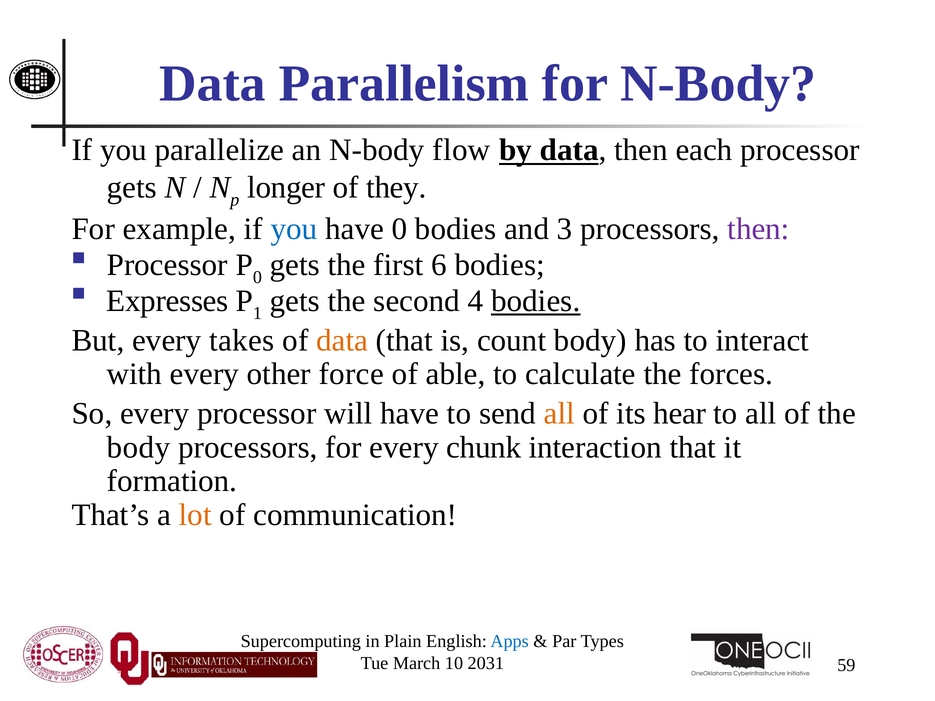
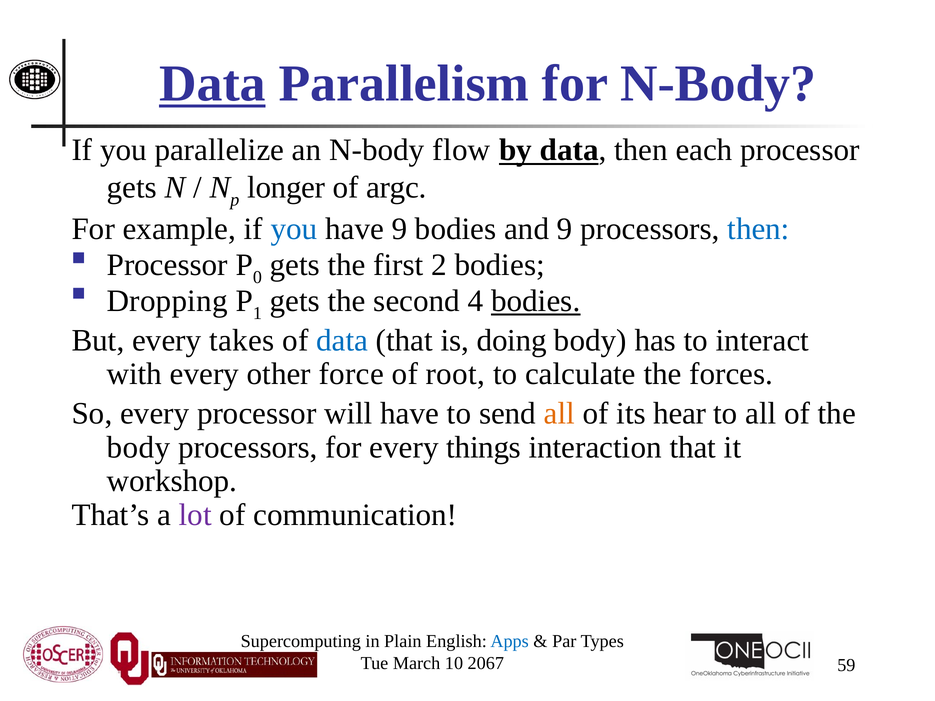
Data underline: none -> present (212, 84)
they: they -> argc (396, 188)
have 0: 0 -> 9 (399, 229)
and 3: 3 -> 9 (565, 229)
then colour: purple -> blue (759, 229)
6: 6 -> 2 (439, 265)
Expresses: Expresses -> Dropping (167, 301)
data colour: orange -> blue (342, 340)
count: count -> doing (512, 340)
able: able -> root (455, 374)
chunk: chunk -> things (484, 447)
formation: formation -> workshop (172, 481)
lot colour: orange -> purple (195, 515)
2031: 2031 -> 2067 (486, 664)
